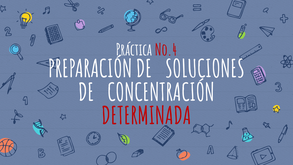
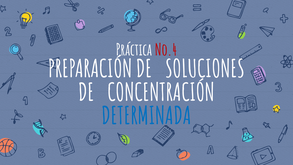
DETERMINADA colour: red -> blue (146, 116)
